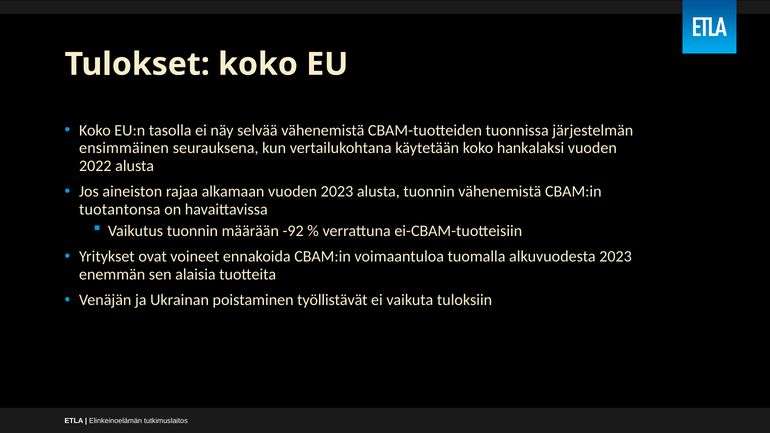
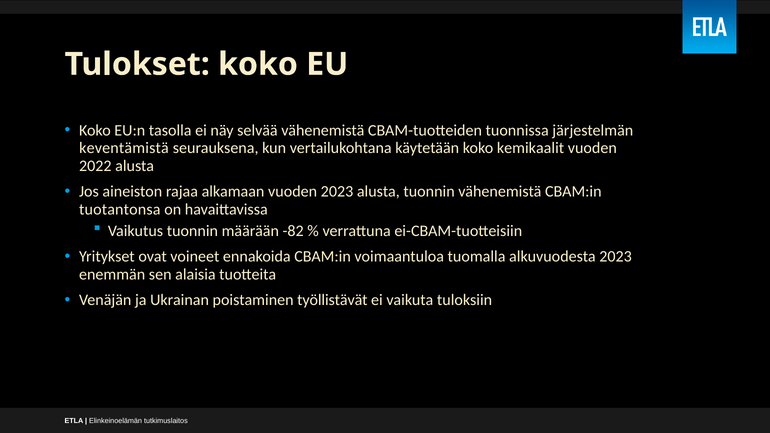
ensimmäinen: ensimmäinen -> keventämistä (124, 148)
hankalaksi: hankalaksi -> kemikaalit (531, 148)
-92: -92 -> -82 (293, 231)
